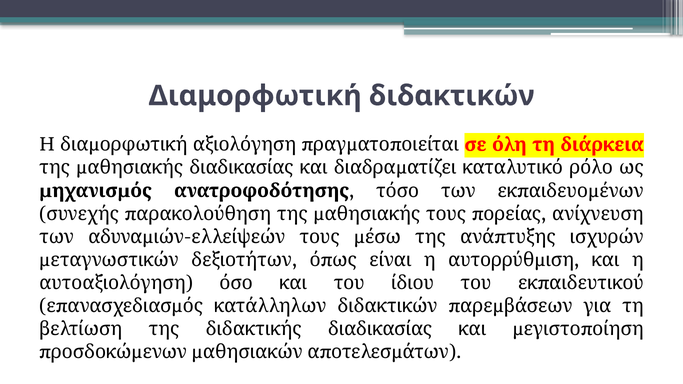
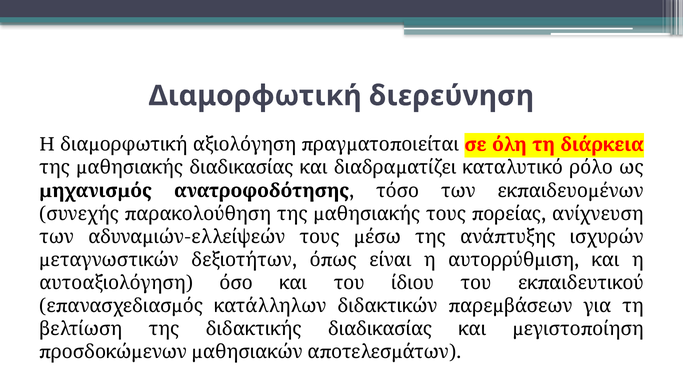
Διαμορφωτική διδακτικών: διδακτικών -> διερεύνηση (452, 96)
